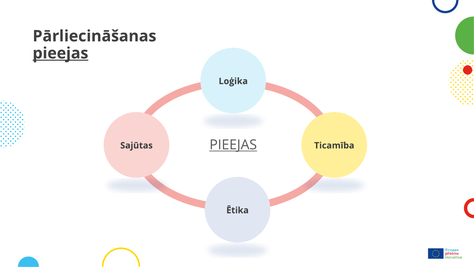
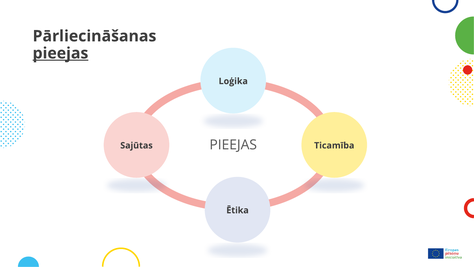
PIEEJAS underline: present -> none (233, 145)
